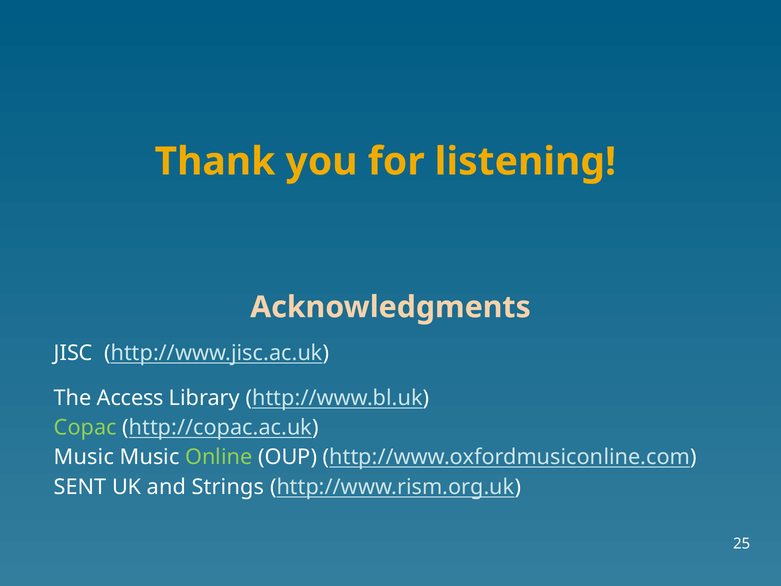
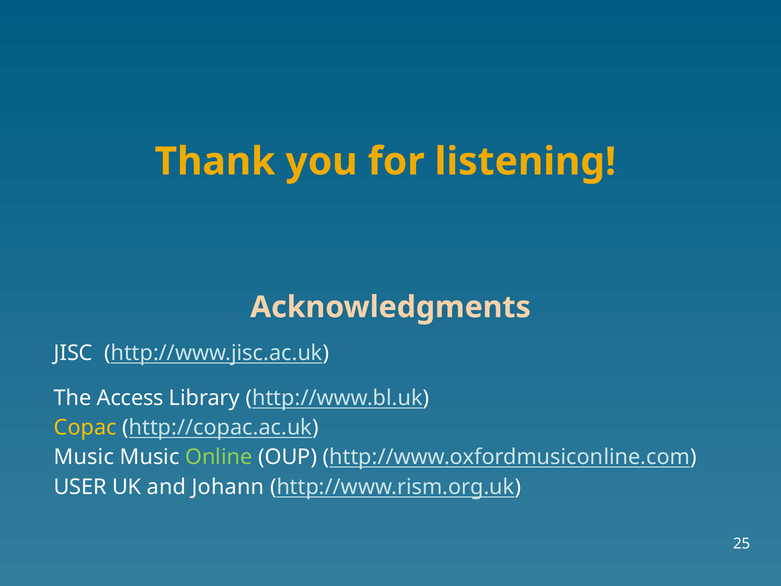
Copac colour: light green -> yellow (85, 427)
SENT: SENT -> USER (80, 487)
Strings: Strings -> Johann (228, 487)
